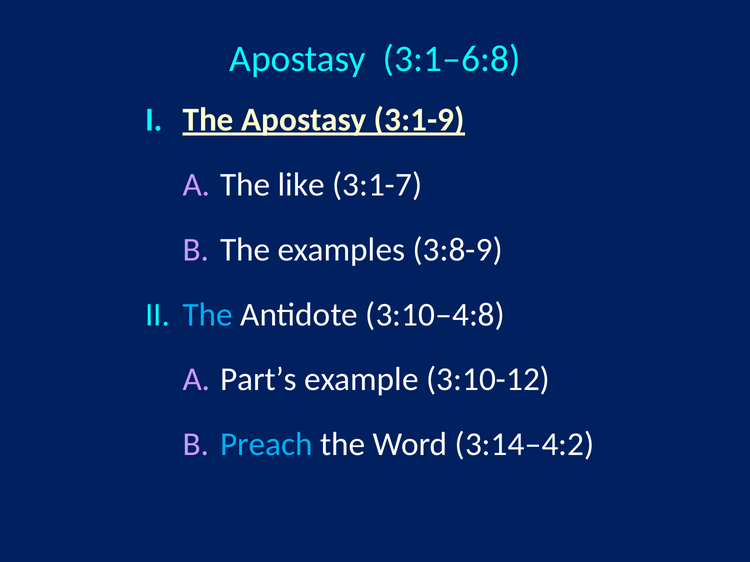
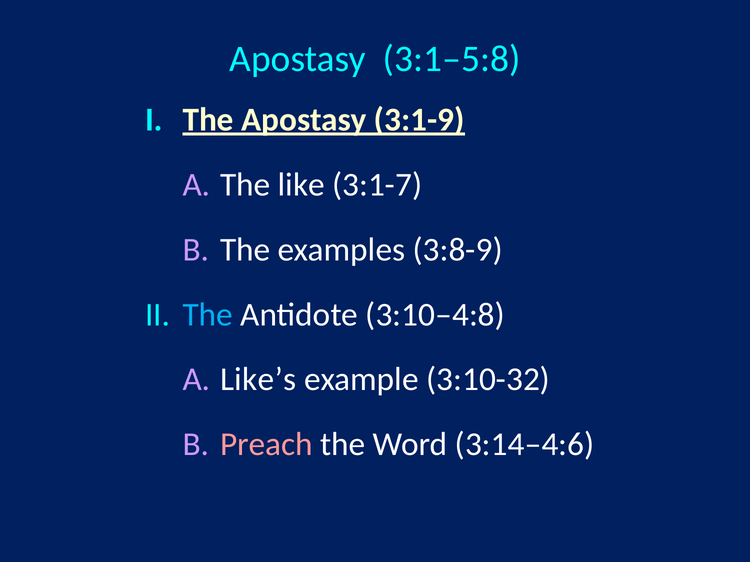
3:1‒6:8: 3:1‒6:8 -> 3:1‒5:8 (452, 59)
Part’s: Part’s -> Like’s (258, 380)
3:10-12: 3:10-12 -> 3:10-32 (488, 380)
Preach colour: light blue -> pink (266, 445)
3:14‒4:2: 3:14‒4:2 -> 3:14‒4:6 (525, 445)
